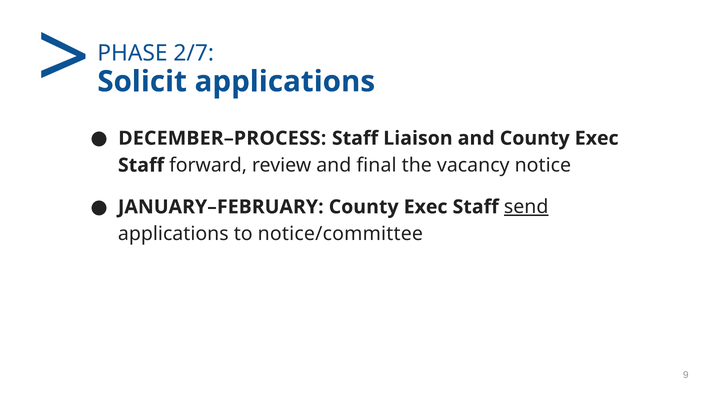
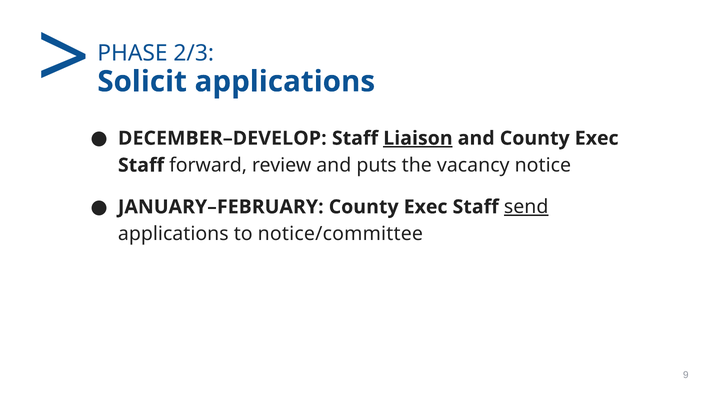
2/7: 2/7 -> 2/3 (194, 53)
DECEMBER–PROCESS: DECEMBER–PROCESS -> DECEMBER–DEVELOP (222, 138)
Liaison underline: none -> present (418, 138)
final: final -> puts (377, 165)
